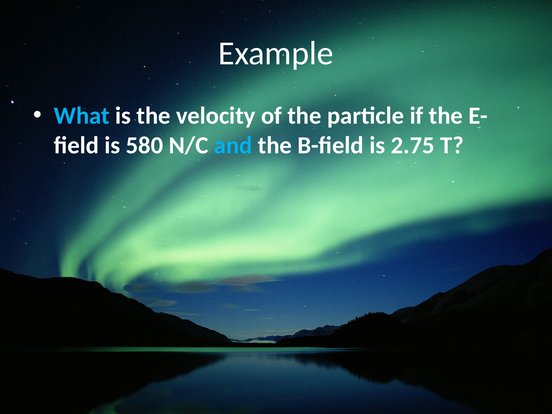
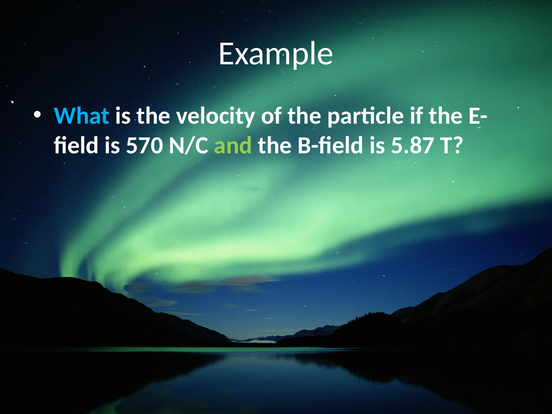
580: 580 -> 570 (144, 145)
and colour: light blue -> light green (233, 145)
2.75: 2.75 -> 5.87 (413, 145)
